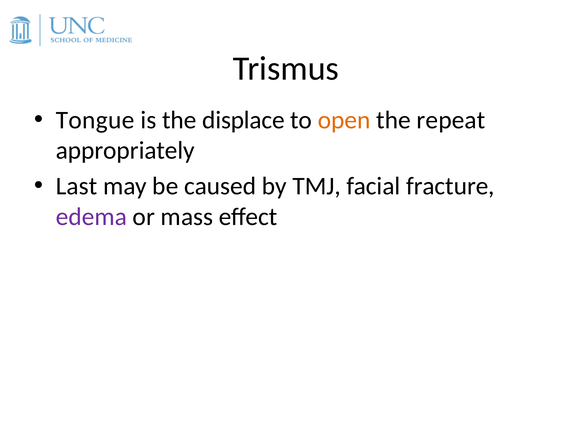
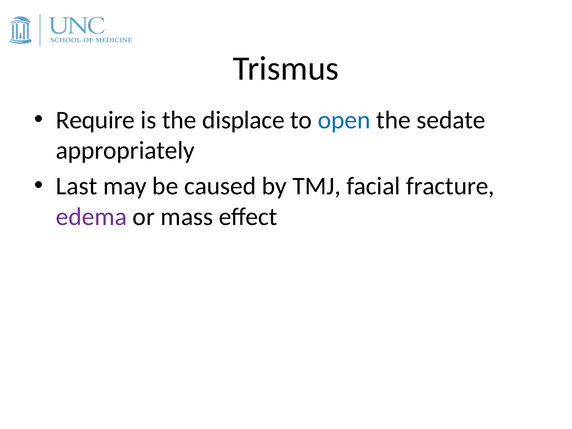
Tongue: Tongue -> Require (95, 120)
open colour: orange -> blue (344, 120)
repeat: repeat -> sedate (451, 120)
